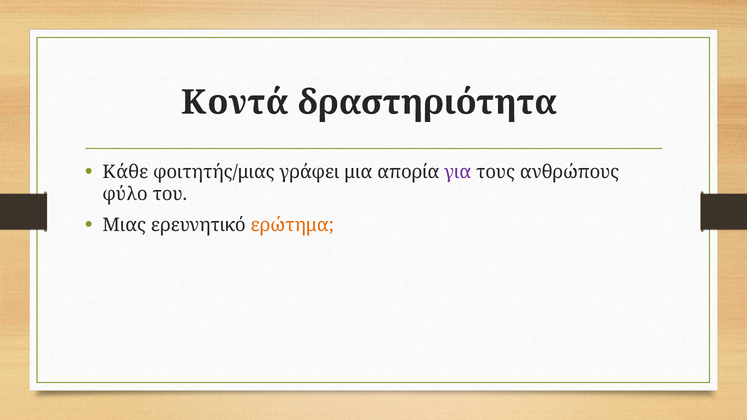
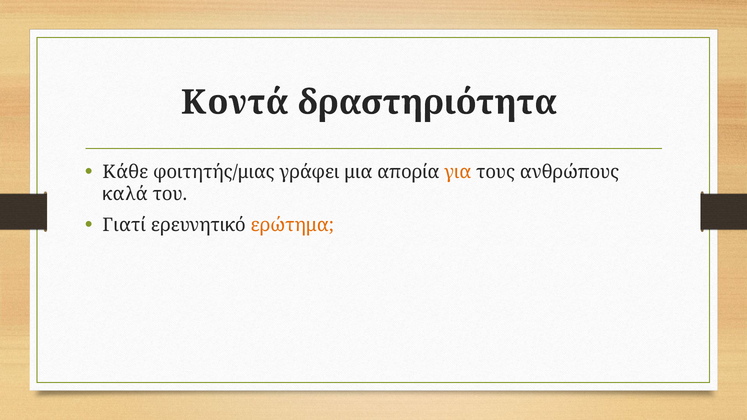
για colour: purple -> orange (458, 172)
φύλο: φύλο -> καλά (125, 194)
Μιας: Μιας -> Γιατί (124, 225)
